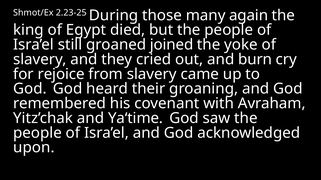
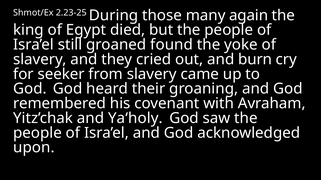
joined: joined -> found (172, 45)
rejoice: rejoice -> seeker (61, 74)
Ya‘time: Ya‘time -> Ya‘holy (135, 118)
